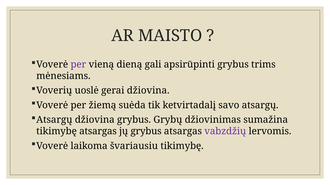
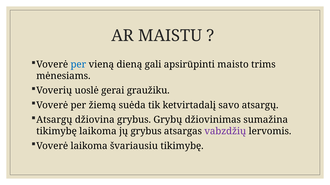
MAISTO: MAISTO -> MAISTU (170, 36)
per colour: purple -> blue (78, 65)
apsirūpinti grybus: grybus -> maisto (233, 65)
gerai džiovina: džiovina -> graužiku (148, 91)
tikimybę atsargas: atsargas -> laikoma (98, 132)
